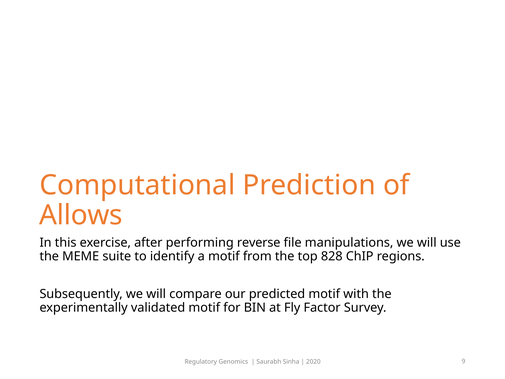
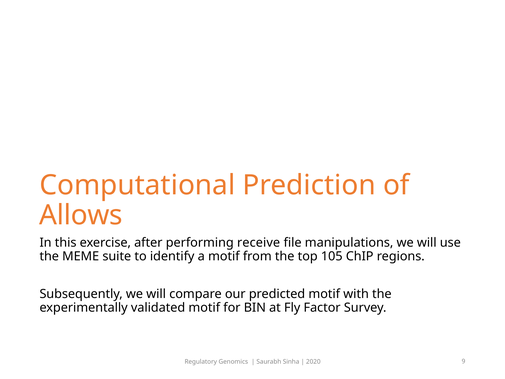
reverse: reverse -> receive (259, 242)
828: 828 -> 105 (332, 256)
